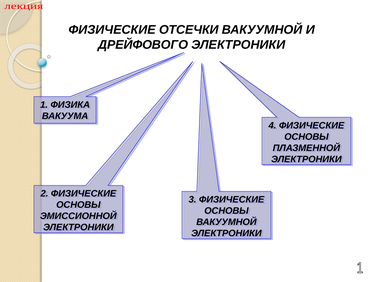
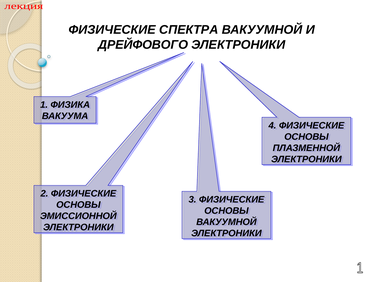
ОТСЕЧКИ: ОТСЕЧКИ -> СПЕКТРА (189, 30)
